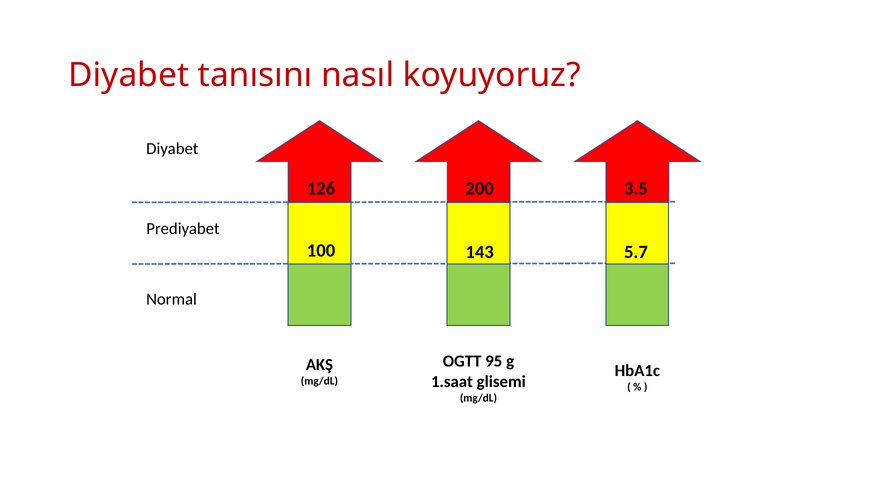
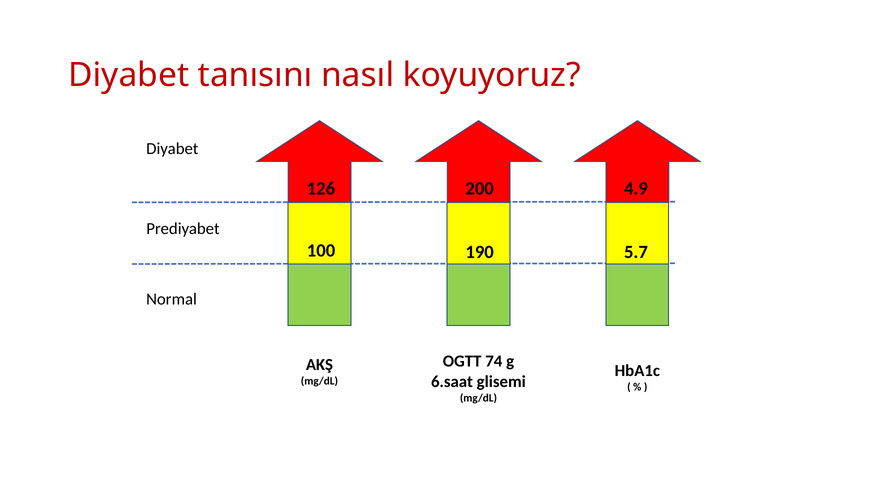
3.5: 3.5 -> 4.9 (636, 188)
143: 143 -> 190 (480, 252)
95: 95 -> 74 (494, 361)
1.saat: 1.saat -> 6.saat (452, 382)
